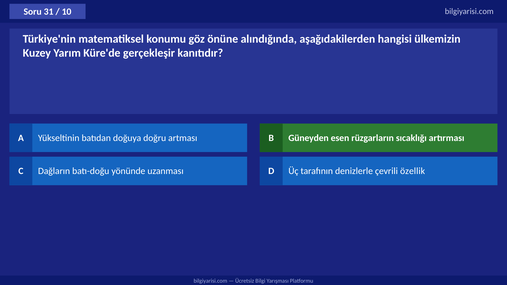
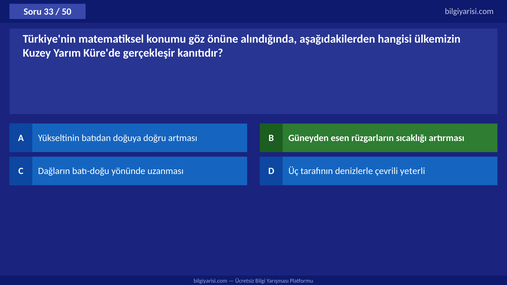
31: 31 -> 33 (49, 12)
10: 10 -> 50 (67, 12)
özellik: özellik -> yeterli (413, 171)
